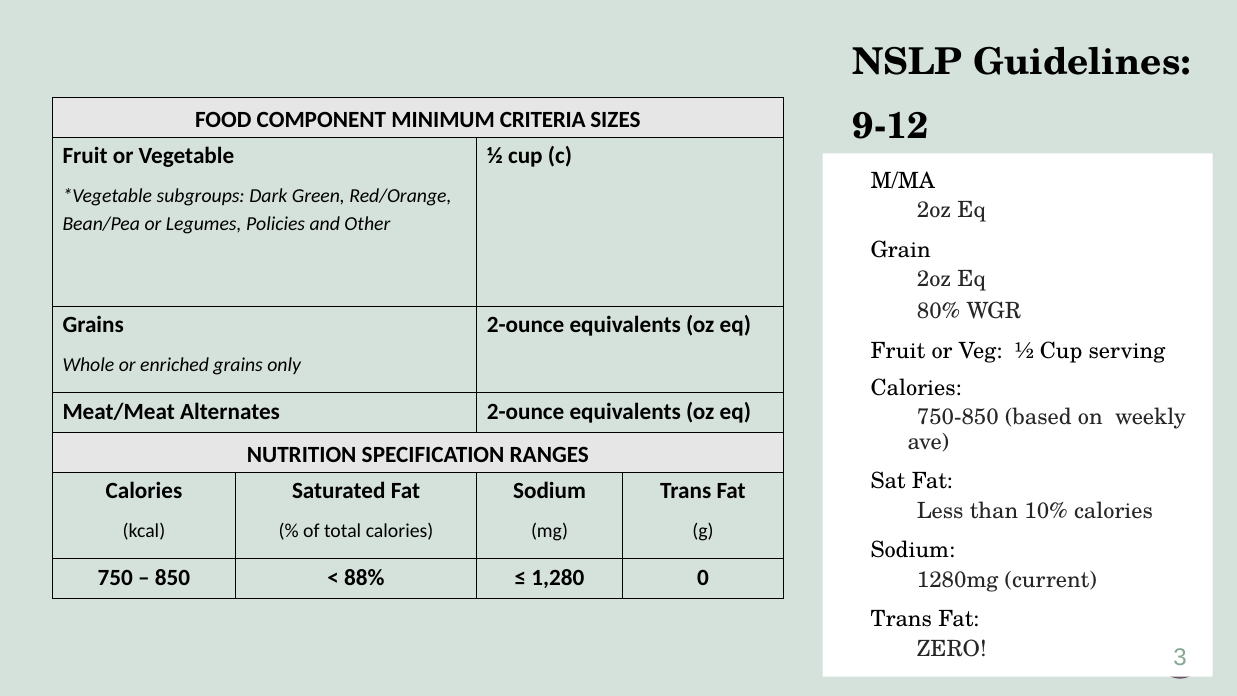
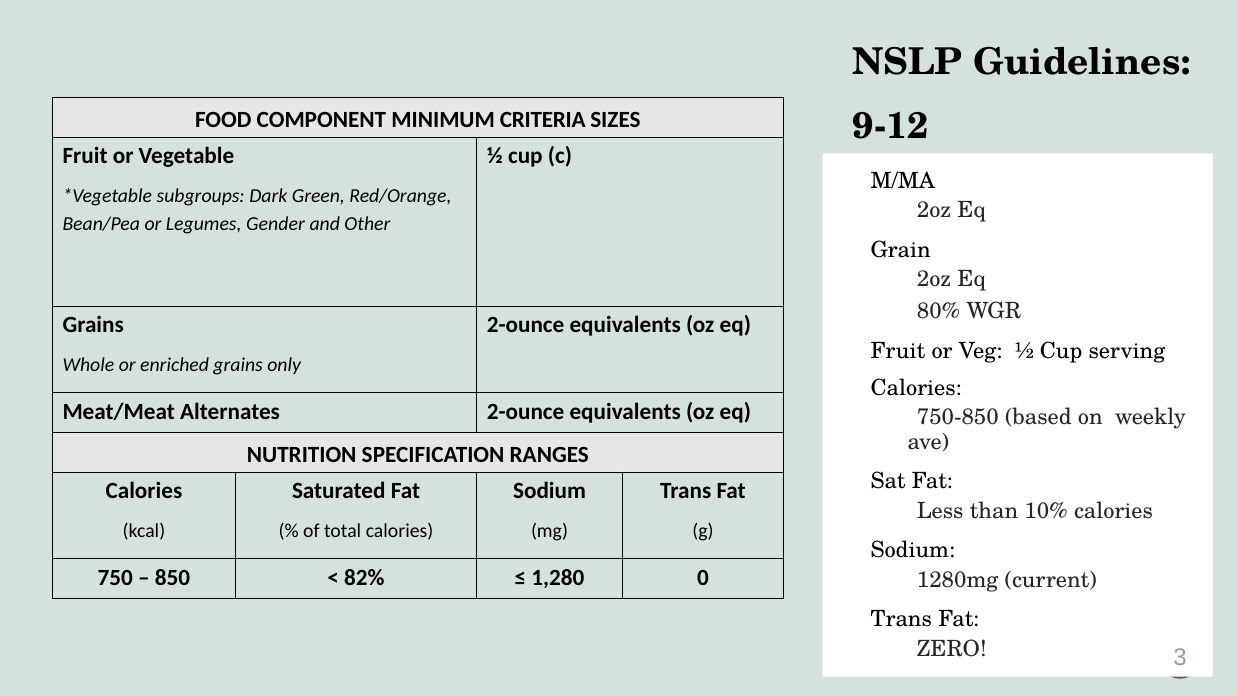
Policies: Policies -> Gender (275, 224)
88%: 88% -> 82% (364, 577)
